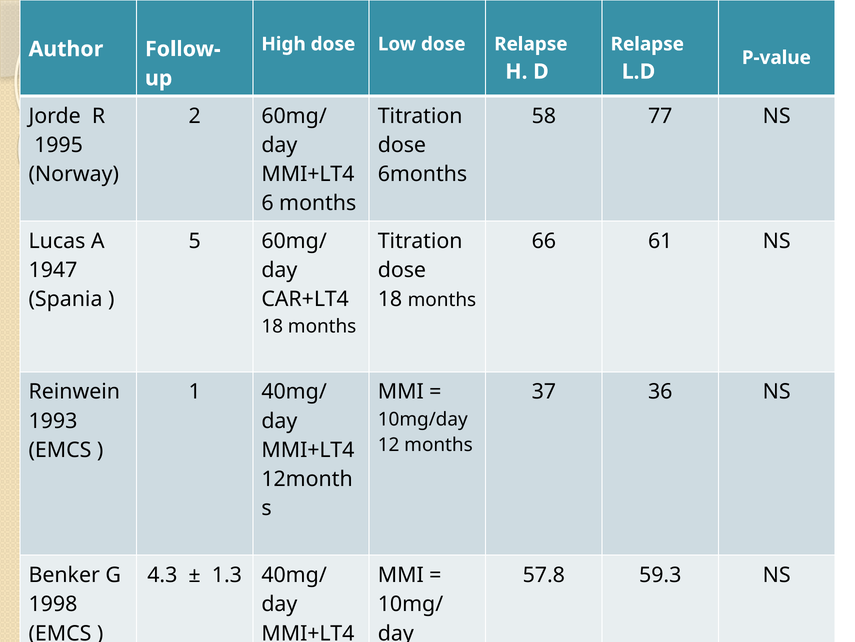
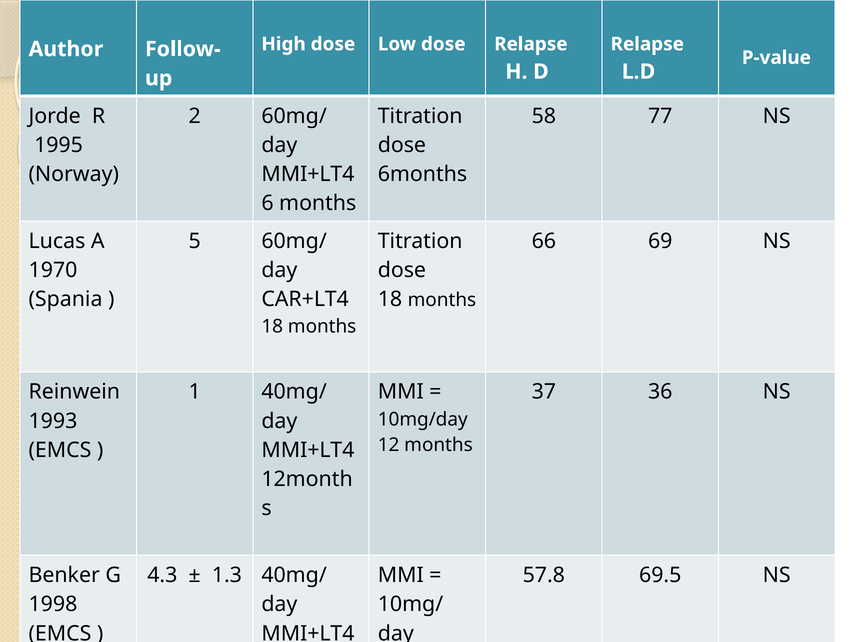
61: 61 -> 69 (660, 241)
1947: 1947 -> 1970 (53, 270)
59.3: 59.3 -> 69.5 (660, 575)
